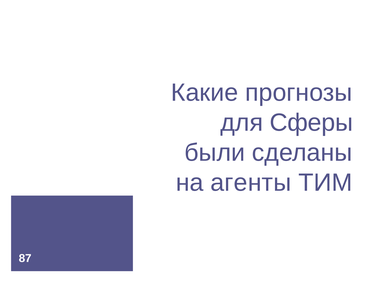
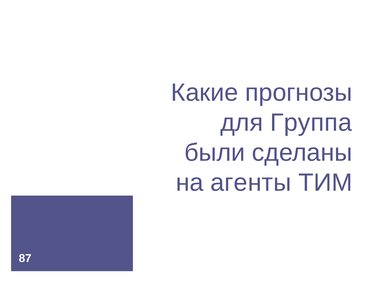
Сферы: Сферы -> Группа (311, 123)
